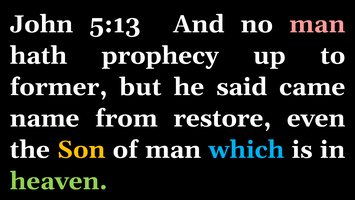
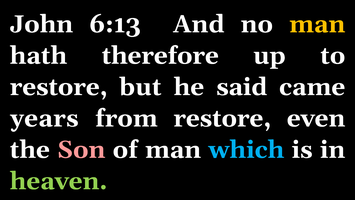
5:13: 5:13 -> 6:13 (115, 24)
man colour: pink -> yellow (317, 24)
prophecy: prophecy -> therefore (160, 56)
former: former -> restore (59, 87)
name: name -> years (44, 118)
Son colour: yellow -> pink (81, 150)
